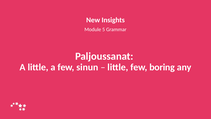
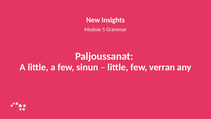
boring: boring -> verran (162, 67)
